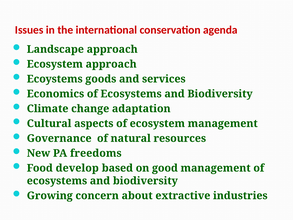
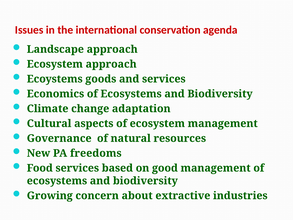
Food develop: develop -> services (77, 168)
